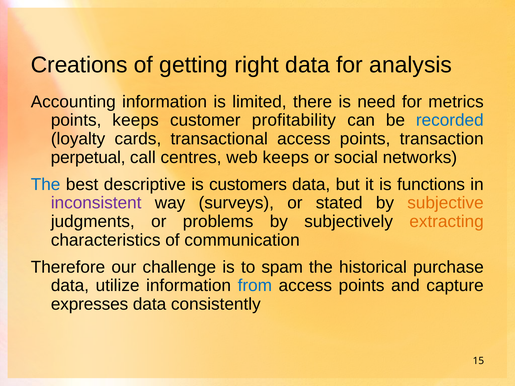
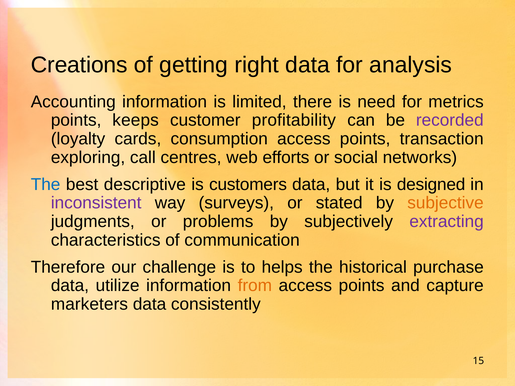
recorded colour: blue -> purple (450, 120)
transactional: transactional -> consumption (219, 139)
perpetual: perpetual -> exploring (88, 157)
web keeps: keeps -> efforts (286, 157)
functions: functions -> designed (431, 185)
extracting colour: orange -> purple (447, 222)
spam: spam -> helps (282, 267)
from colour: blue -> orange (255, 286)
expresses: expresses -> marketers (89, 304)
